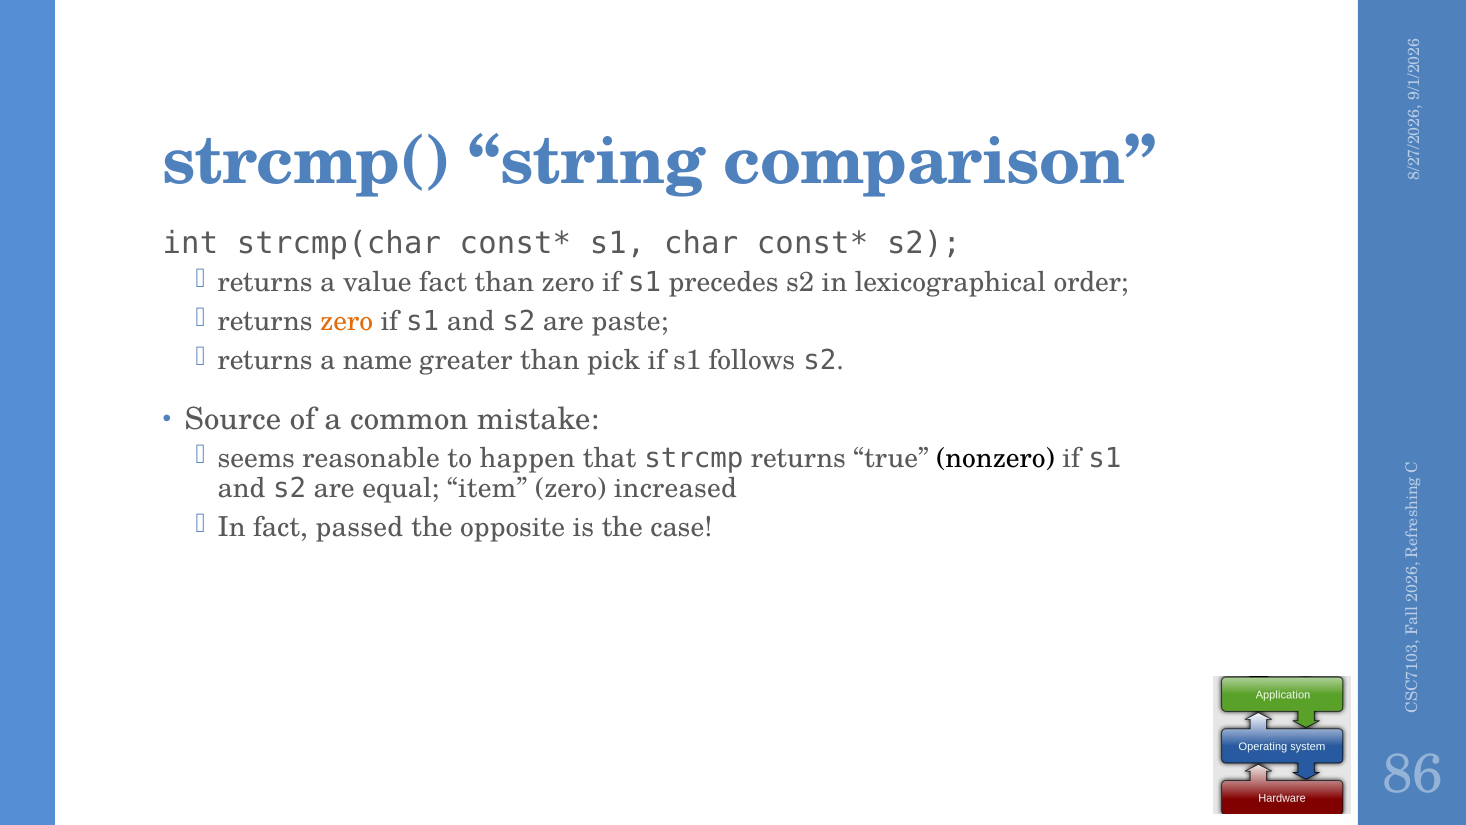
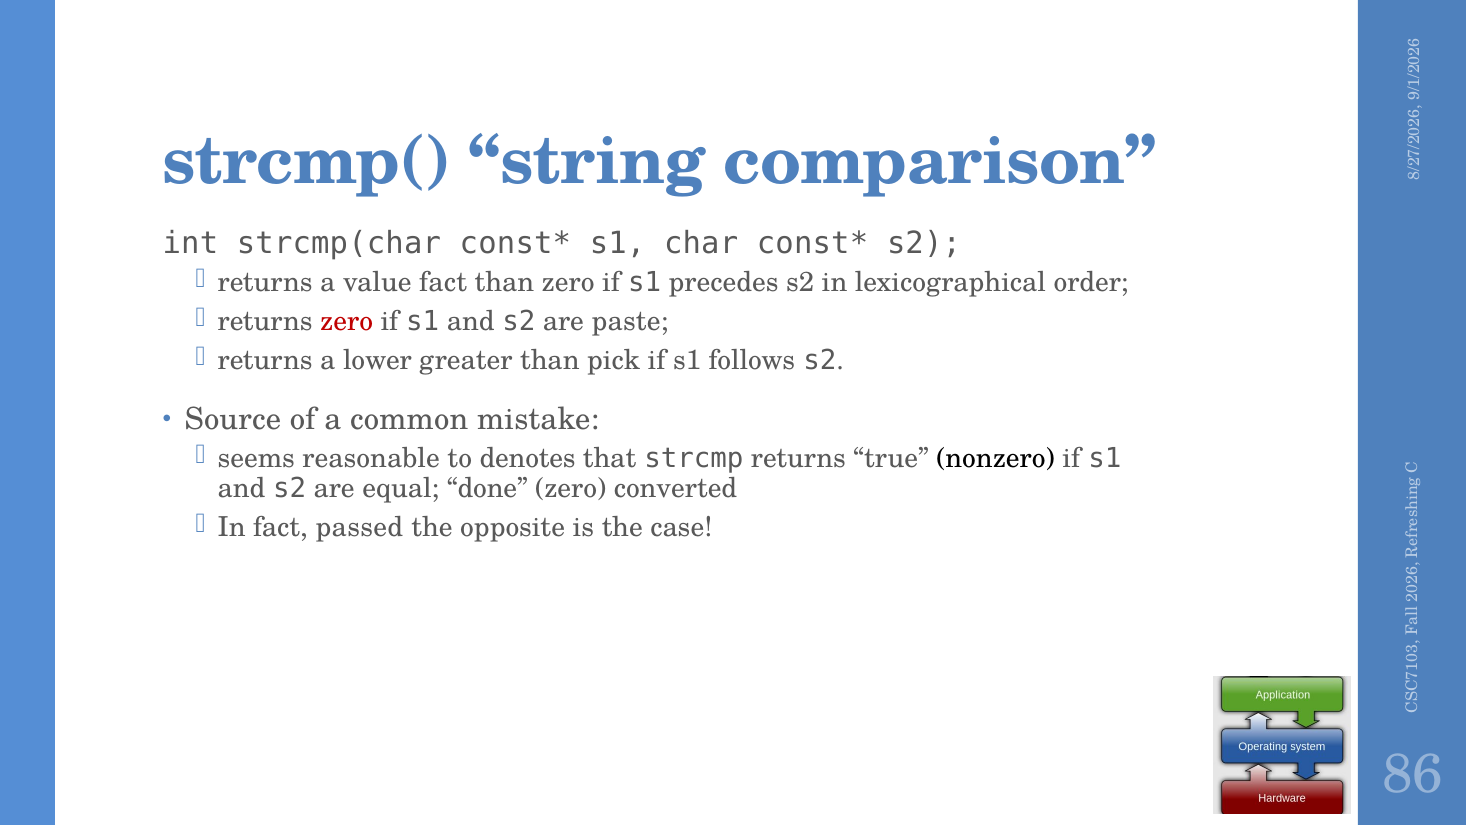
zero colour: orange -> red (347, 321)
name: name -> lower (377, 360)
happen: happen -> denotes (528, 459)
item: item -> done (487, 488)
increased: increased -> converted (676, 488)
